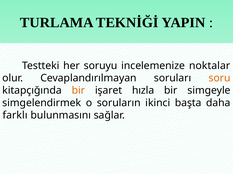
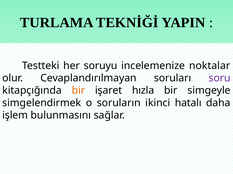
soru colour: orange -> purple (220, 78)
başta: başta -> hatalı (188, 103)
farklı: farklı -> işlem (15, 116)
